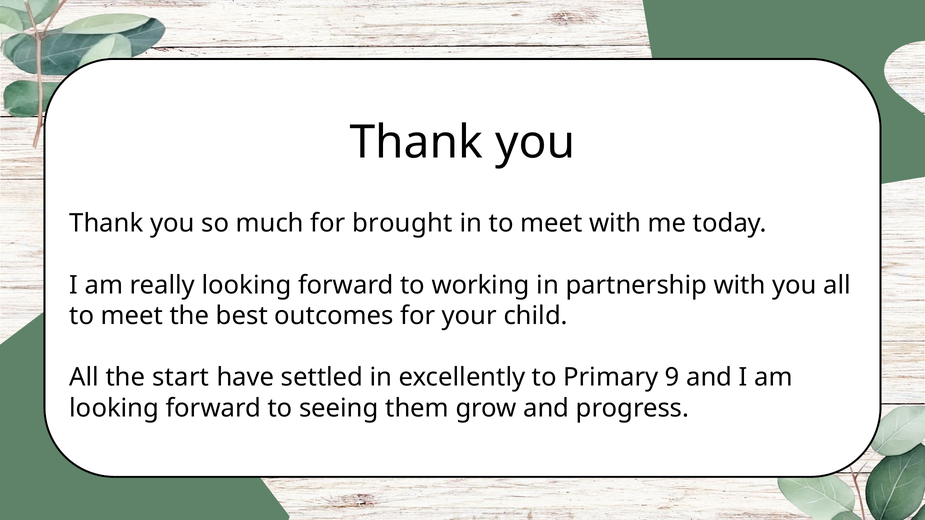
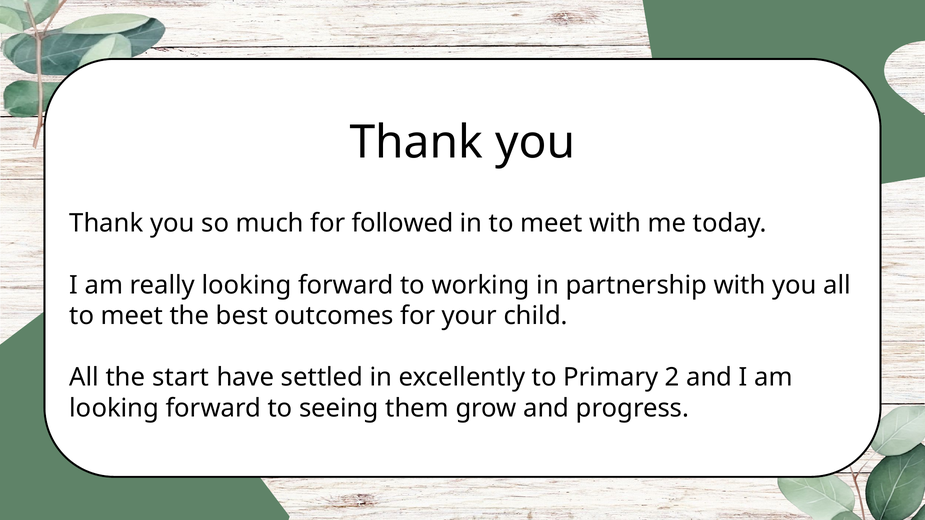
brought: brought -> followed (403, 224)
9: 9 -> 2 (672, 378)
